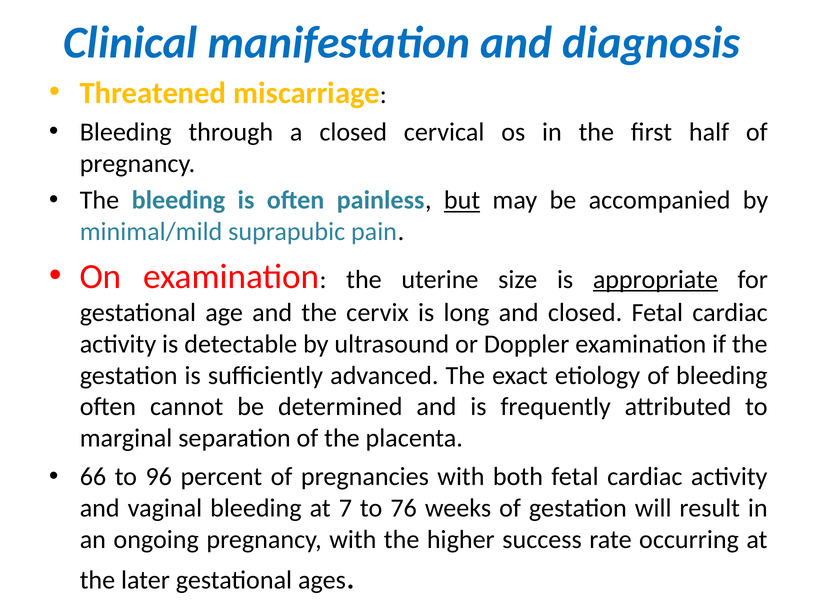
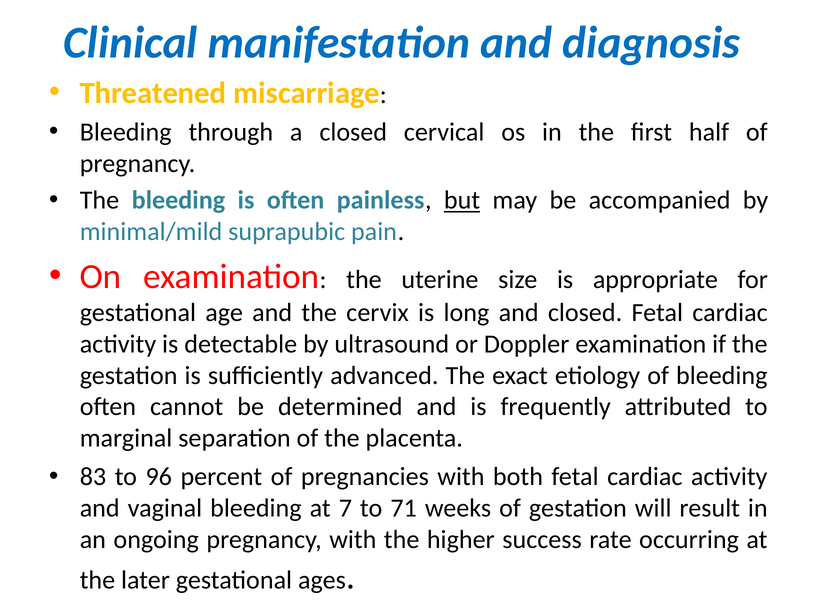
appropriate underline: present -> none (655, 279)
66: 66 -> 83 (93, 476)
76: 76 -> 71 (404, 508)
